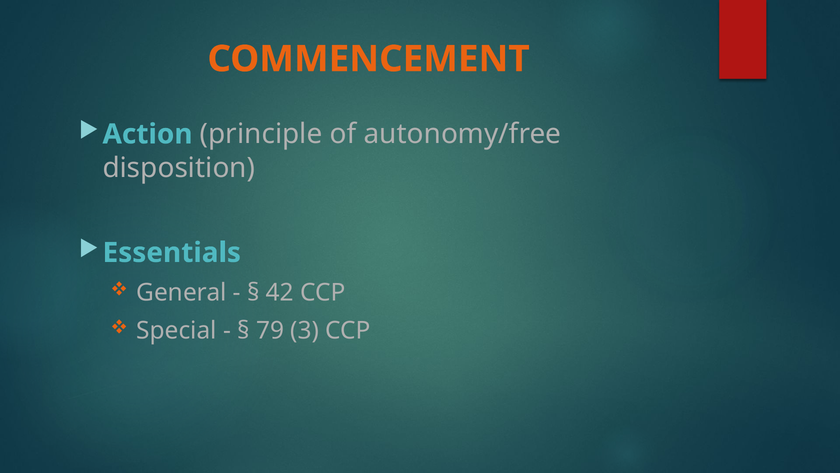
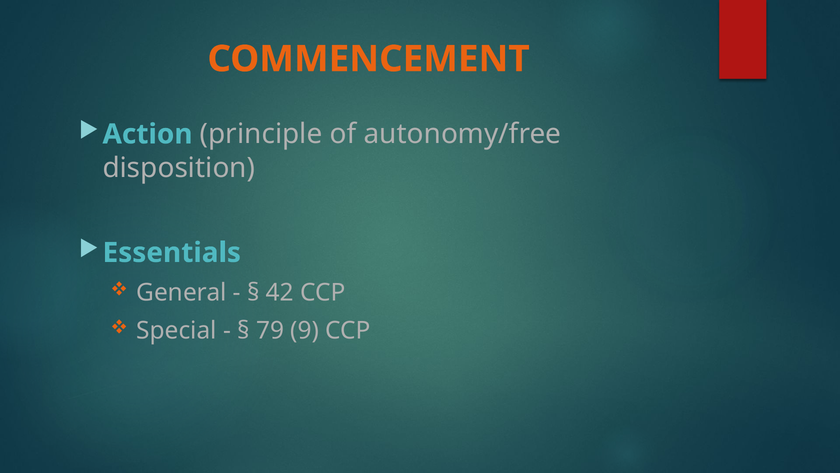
3: 3 -> 9 (305, 331)
